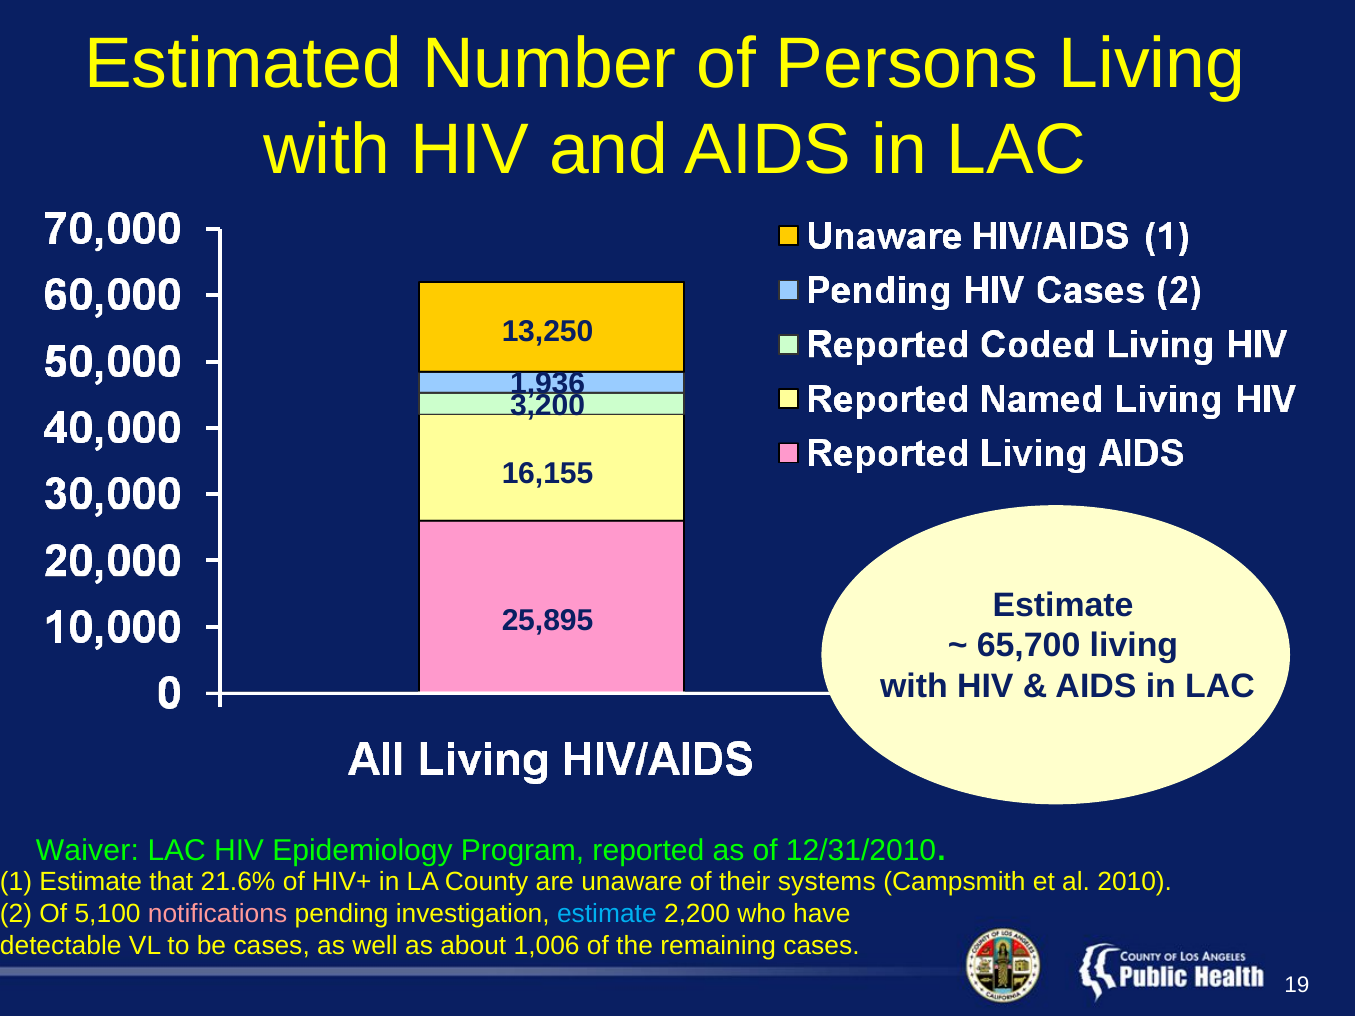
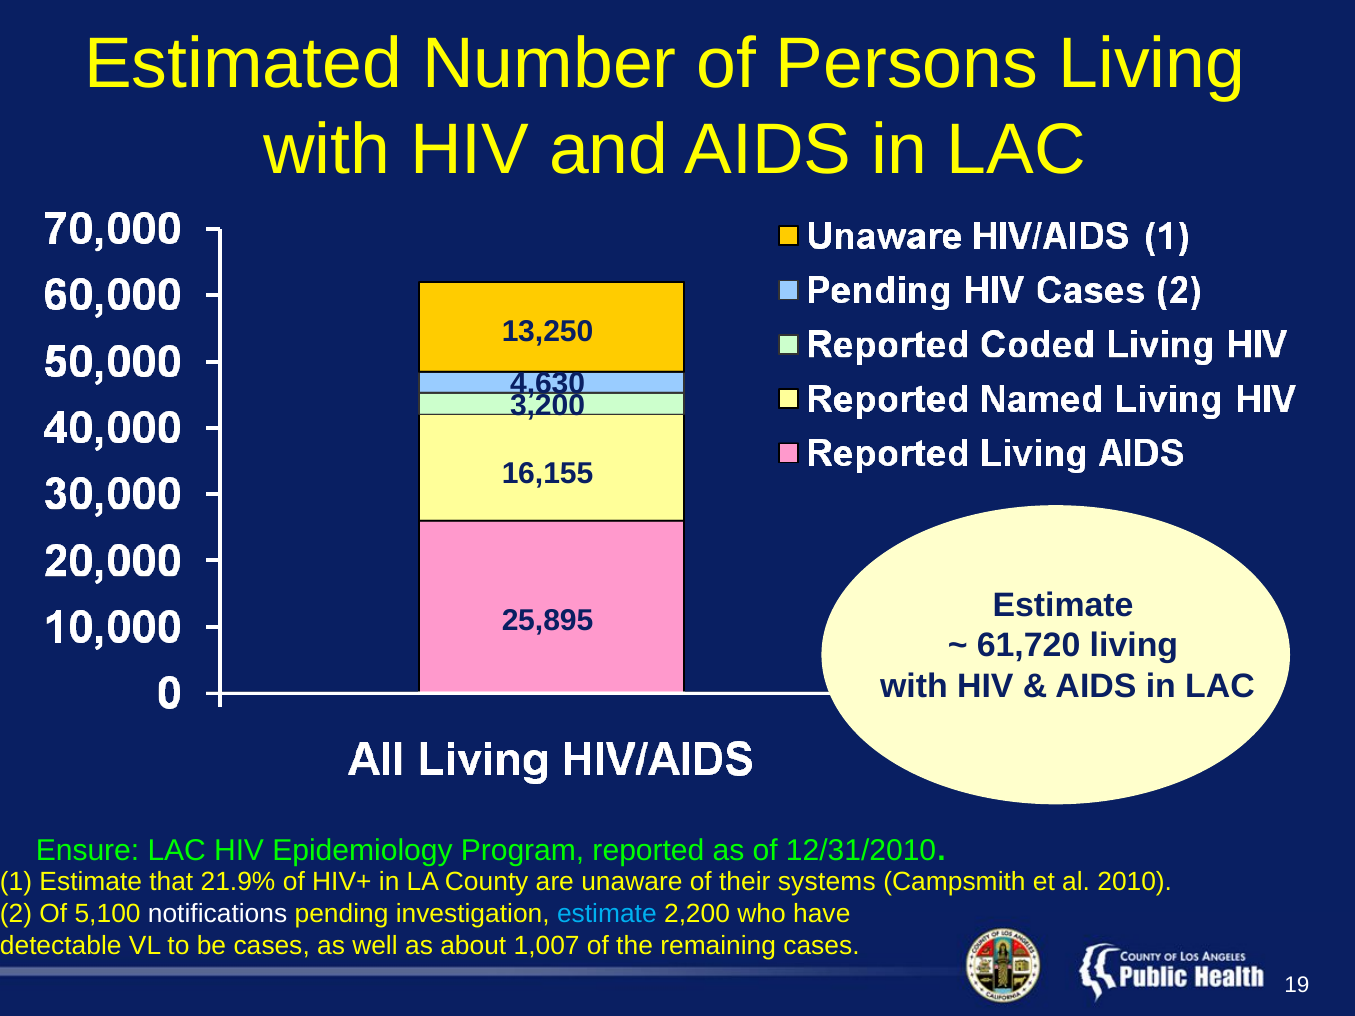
1,936: 1,936 -> 4,630 (548, 383)
65,700: 65,700 -> 61,720 (1029, 646)
Waiver: Waiver -> Ensure (88, 851)
21.6%: 21.6% -> 21.9% (238, 883)
notifications colour: pink -> white (218, 914)
1,006: 1,006 -> 1,007 (547, 946)
